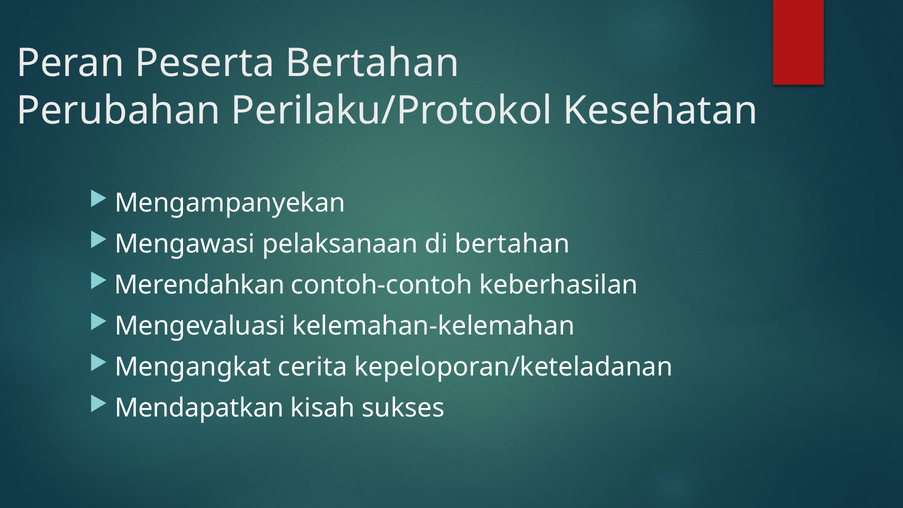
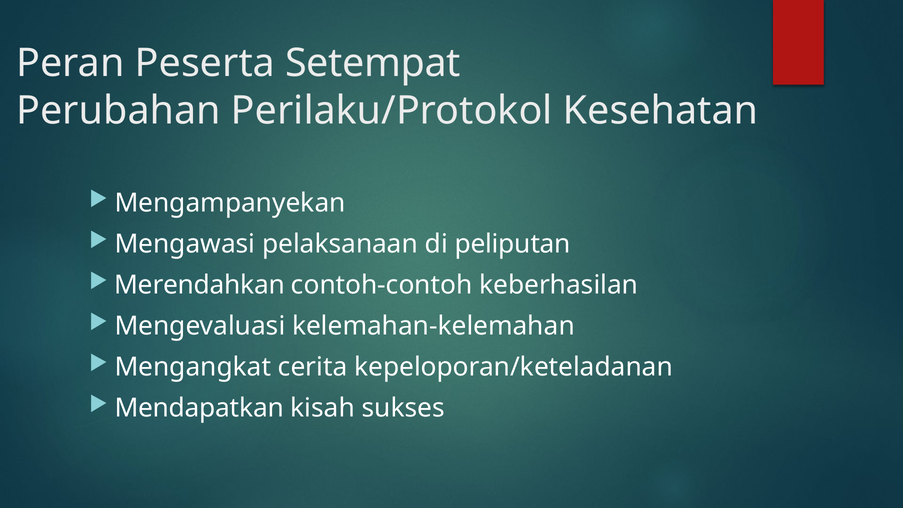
Peserta Bertahan: Bertahan -> Setempat (373, 63)
di bertahan: bertahan -> peliputan (513, 244)
